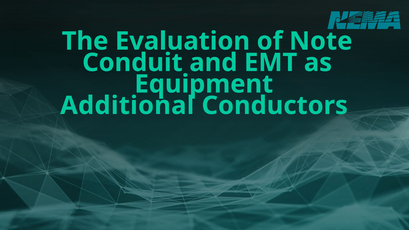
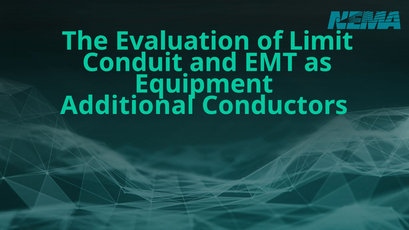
Note: Note -> Limit (321, 41)
